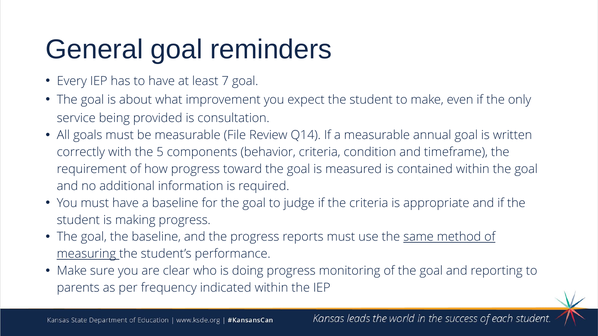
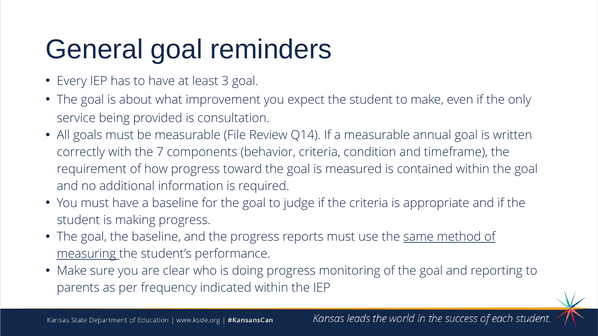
7: 7 -> 3 (225, 81)
5: 5 -> 7 (160, 152)
